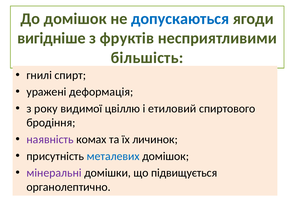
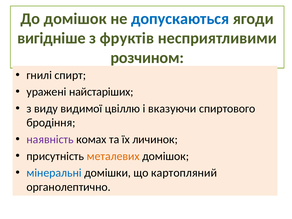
більшість: більшість -> розчином (147, 58)
деформація: деформація -> найстаріших (101, 92)
року: року -> виду (46, 109)
етиловий: етиловий -> вказуючи (172, 109)
металевих colour: blue -> orange (113, 156)
мінеральні colour: purple -> blue (54, 173)
підвищується: підвищується -> картопляний (184, 173)
